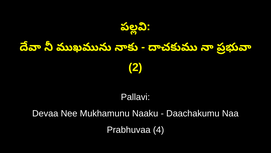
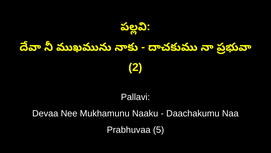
4: 4 -> 5 (159, 129)
